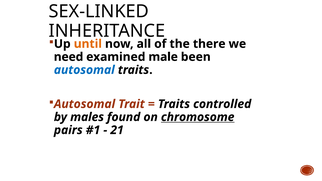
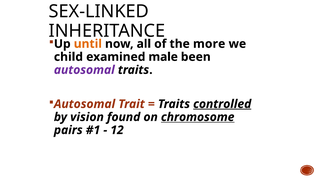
there: there -> more (209, 44)
need: need -> child (68, 57)
autosomal colour: blue -> purple (84, 70)
controlled underline: none -> present (222, 104)
males: males -> vision (87, 117)
21: 21 -> 12 (117, 130)
